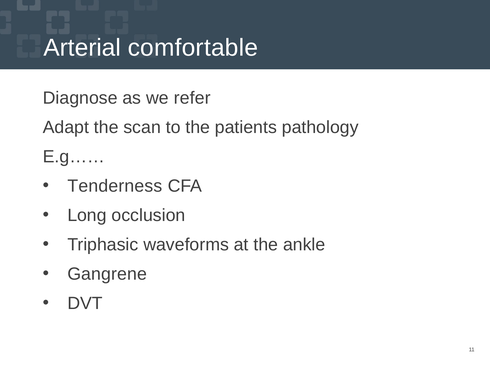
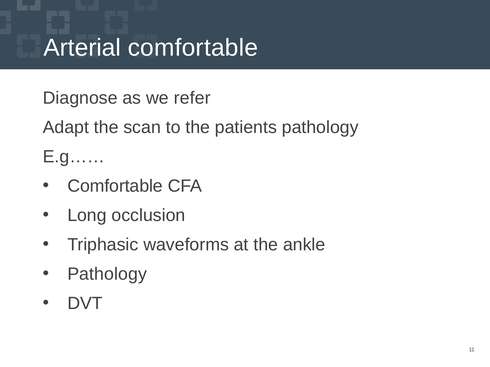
Tenderness: Tenderness -> Comfortable (115, 186)
Gangrene: Gangrene -> Pathology (107, 274)
